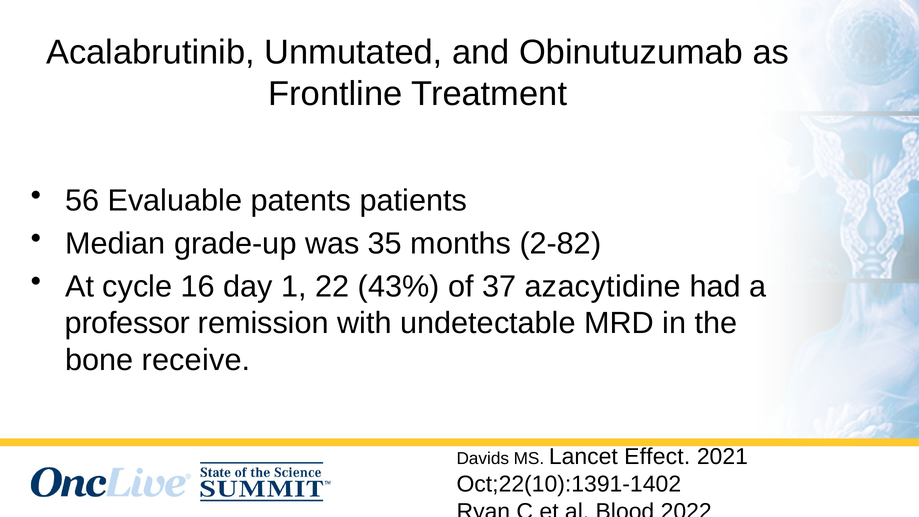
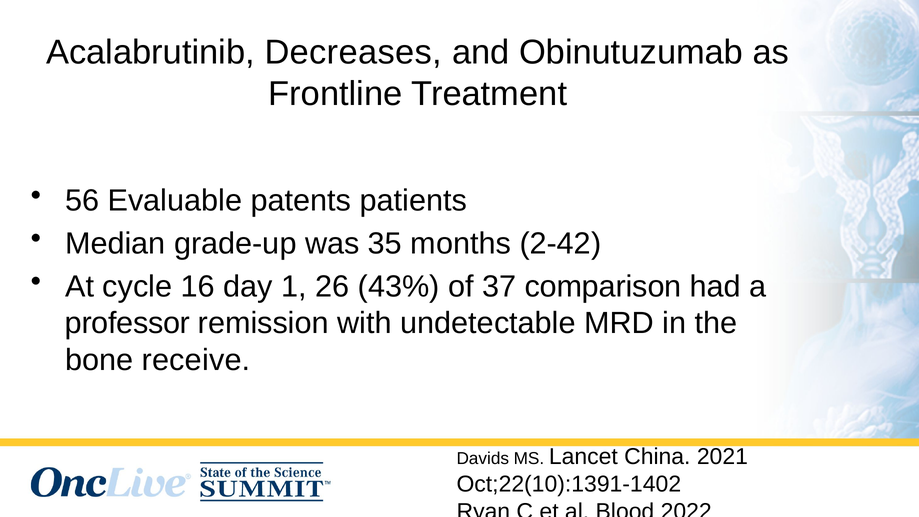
Unmutated: Unmutated -> Decreases (353, 53)
2-82: 2-82 -> 2-42 (560, 244)
22: 22 -> 26 (332, 287)
azacytidine: azacytidine -> comparison (603, 287)
Effect: Effect -> China (657, 457)
